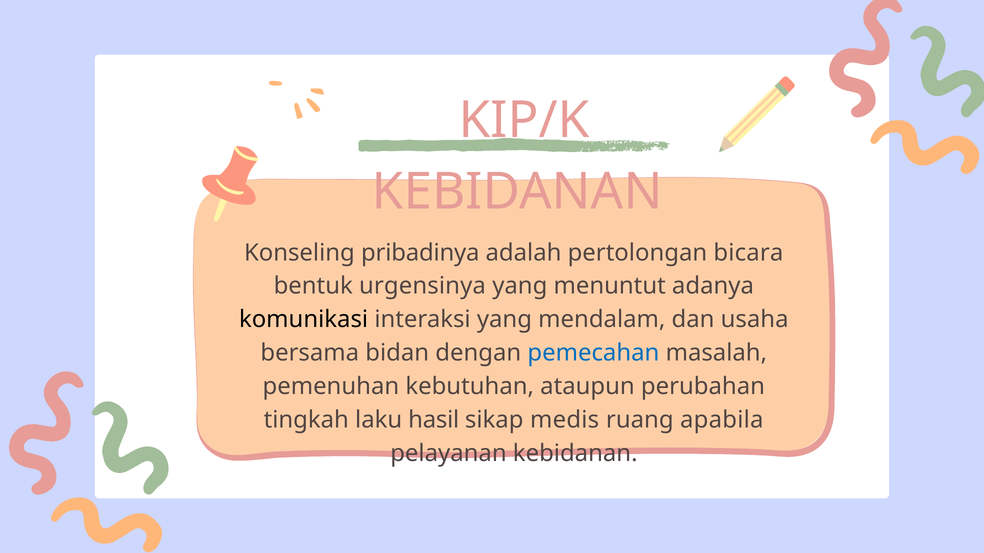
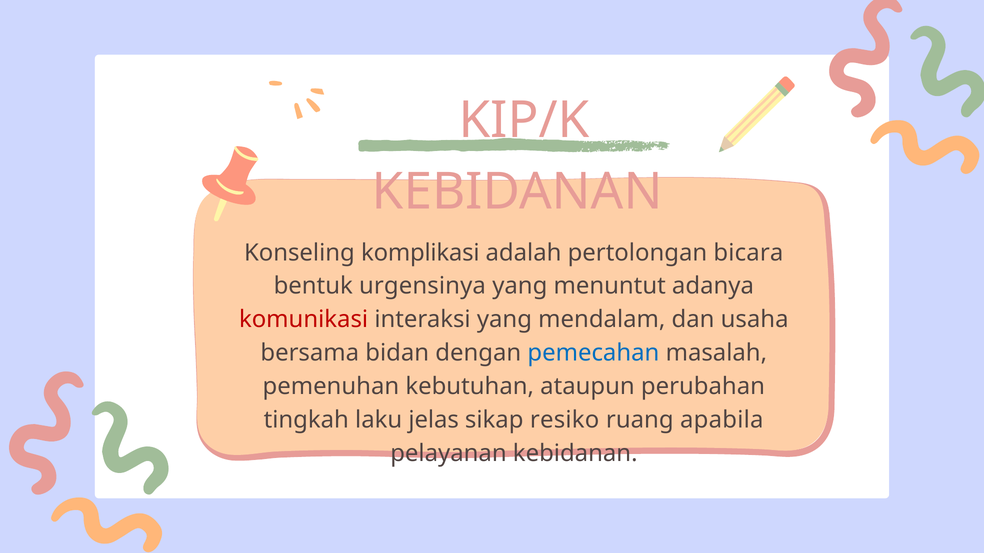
pribadinya: pribadinya -> komplikasi (420, 253)
komunikasi colour: black -> red (304, 320)
hasil: hasil -> jelas (434, 420)
medis: medis -> resiko (565, 420)
